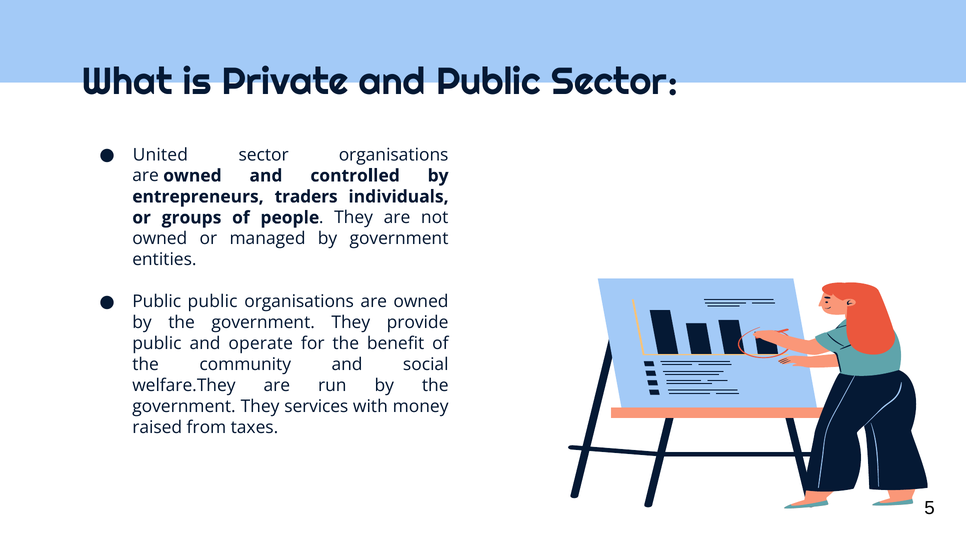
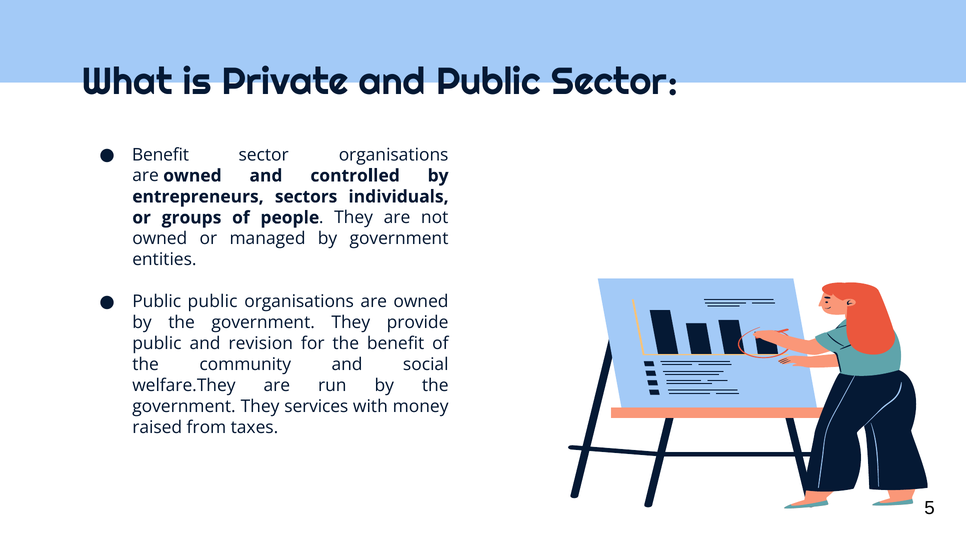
United: United -> Benefit (160, 155)
traders: traders -> sectors (306, 196)
operate: operate -> revision (261, 343)
